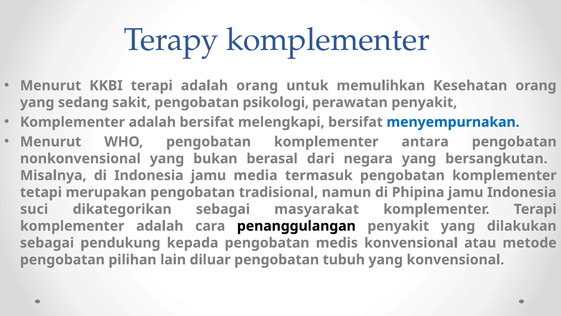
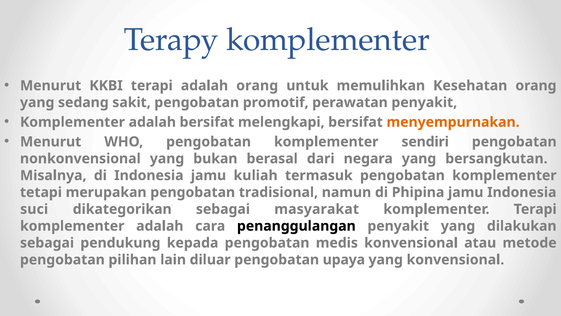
psikologi: psikologi -> promotif (276, 102)
menyempurnakan colour: blue -> orange (453, 122)
antara: antara -> sendiri (425, 142)
media: media -> kuliah (256, 175)
tubuh: tubuh -> upaya (344, 259)
